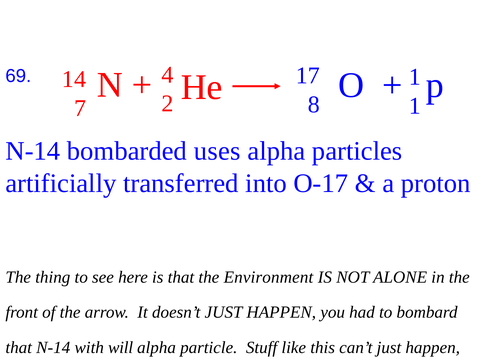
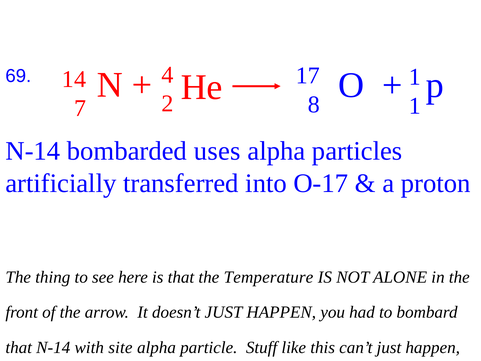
Environment: Environment -> Temperature (268, 277)
will: will -> site (120, 347)
